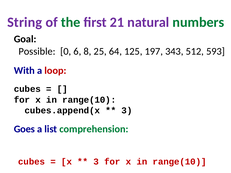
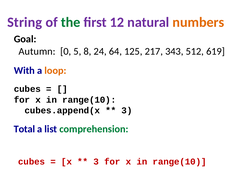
21: 21 -> 12 (117, 22)
numbers colour: green -> orange (198, 22)
Possible: Possible -> Autumn (37, 51)
6: 6 -> 5 (77, 51)
25: 25 -> 24 (100, 51)
197: 197 -> 217 (154, 51)
593: 593 -> 619 (216, 51)
loop colour: red -> orange (55, 71)
Goes: Goes -> Total (24, 129)
